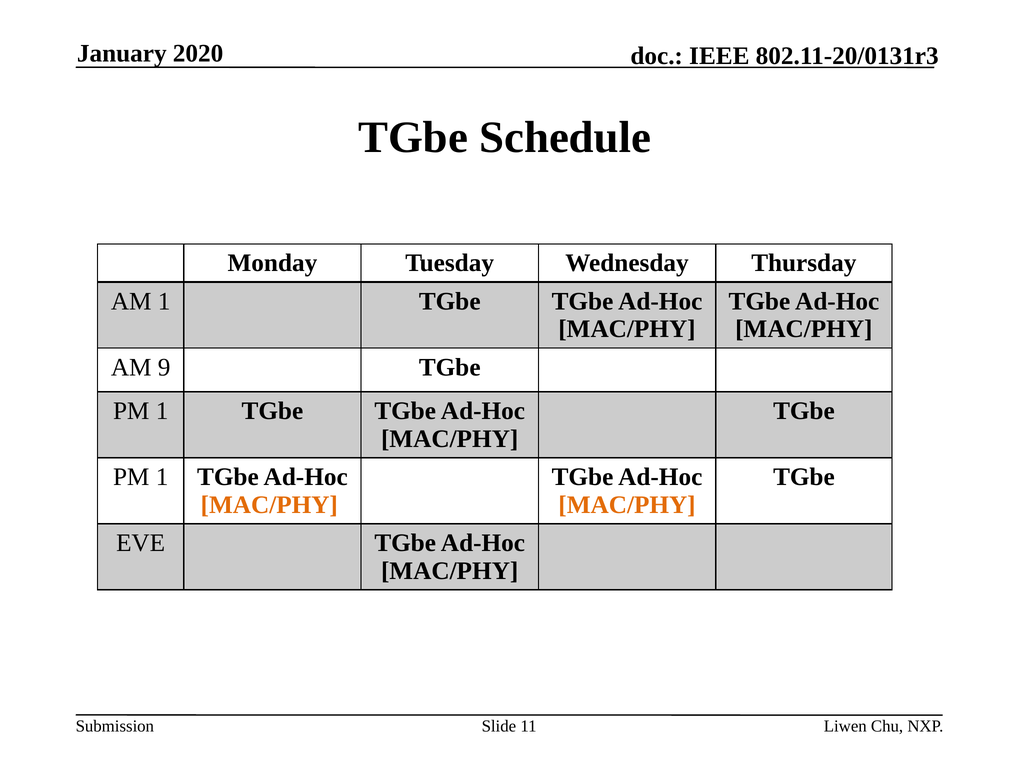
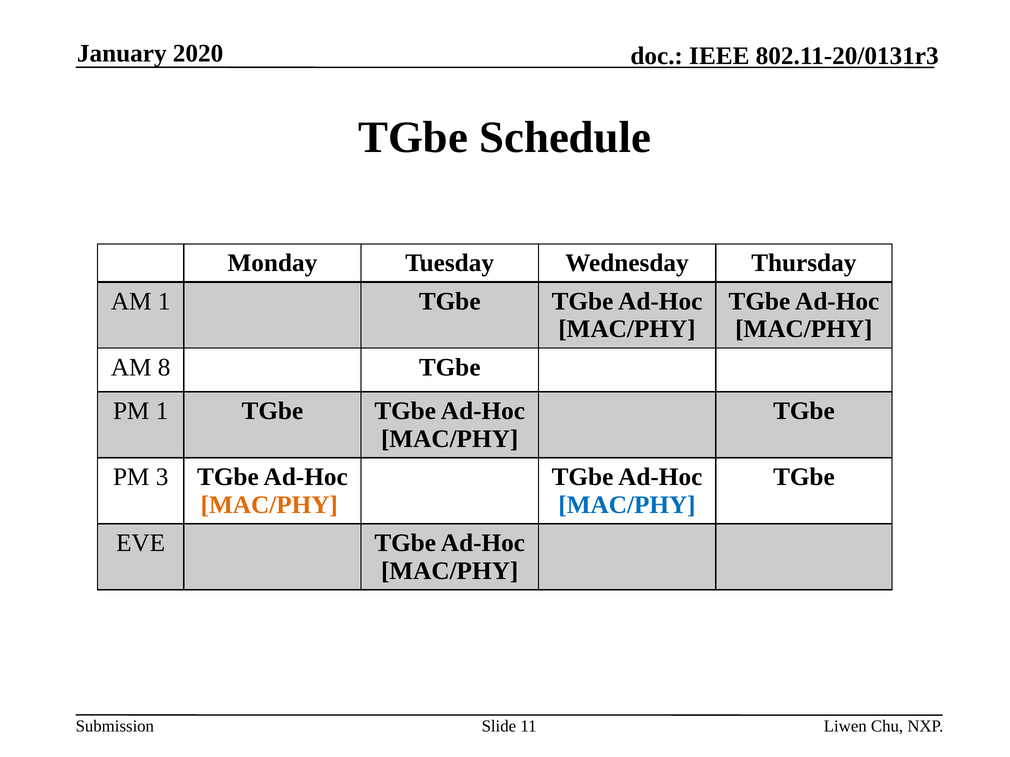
9: 9 -> 8 (164, 367)
1: 1 -> 3 (162, 477)
MAC/PHY colour: orange -> blue (627, 505)
